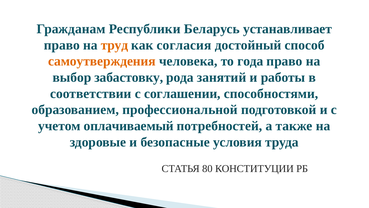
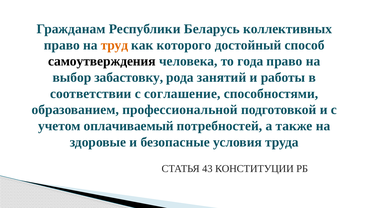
устанавливает: устанавливает -> коллективных (288, 29)
согласия: согласия -> которого (184, 45)
самоутверждения colour: orange -> black (102, 61)
соглашении: соглашении -> соглашение (182, 93)
80: 80 -> 43 (207, 168)
